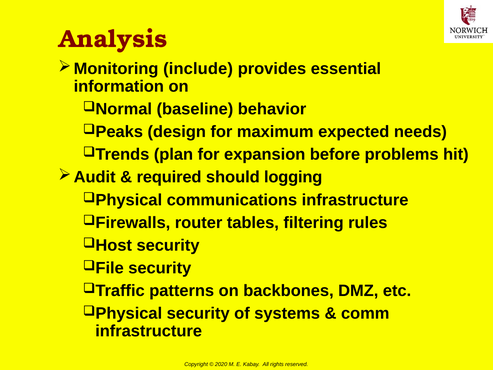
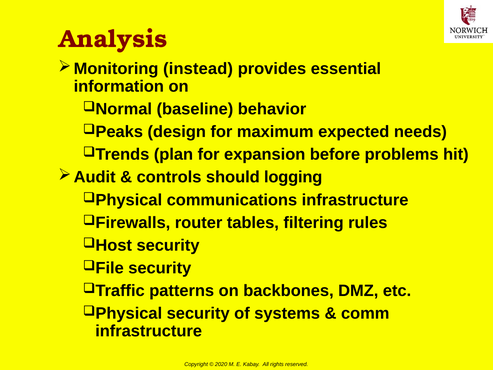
include: include -> instead (198, 69)
required: required -> controls (169, 177)
